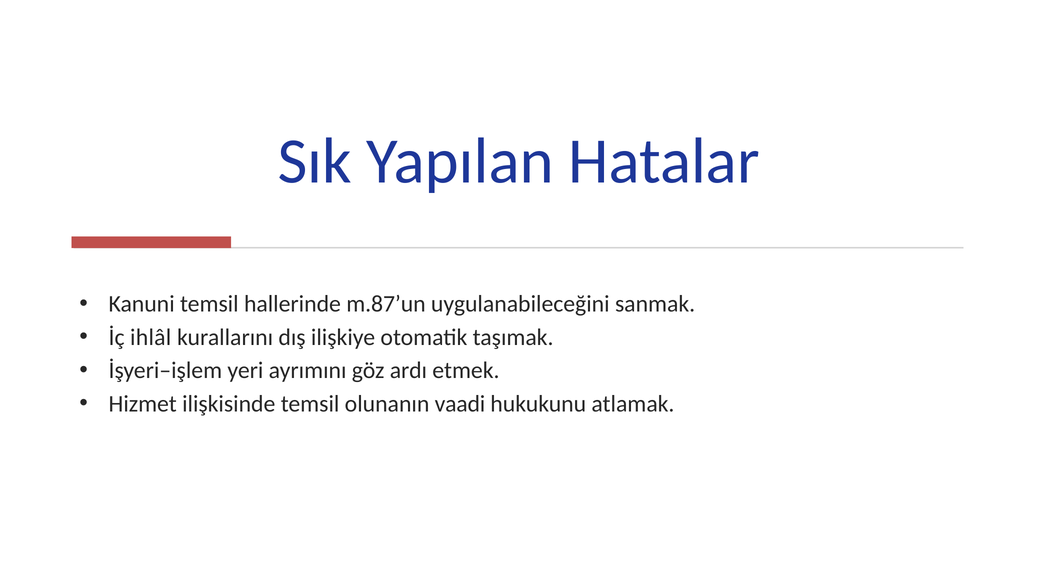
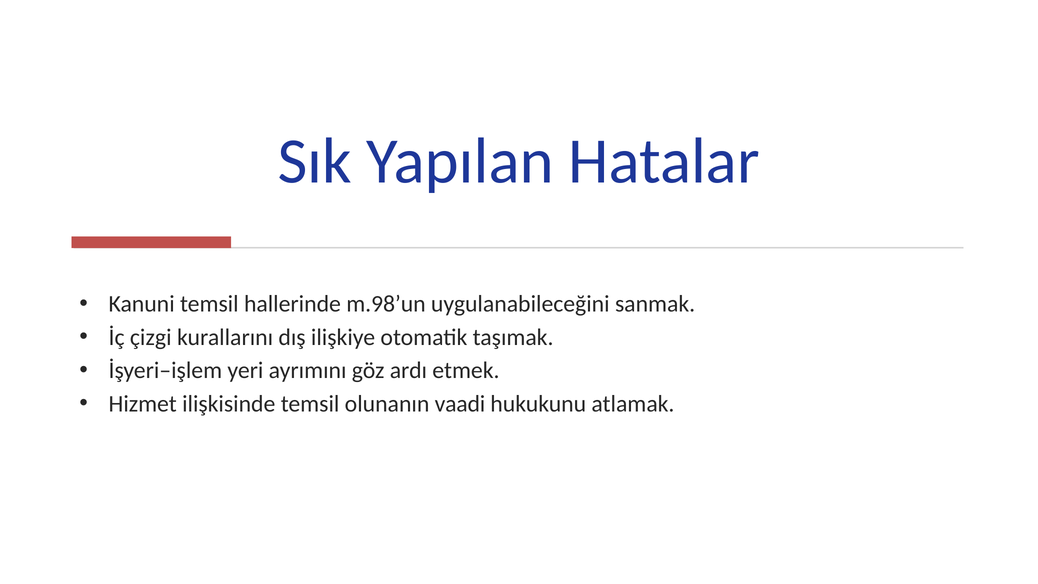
m.87’un: m.87’un -> m.98’un (386, 304)
ihlâl: ihlâl -> çizgi (151, 337)
